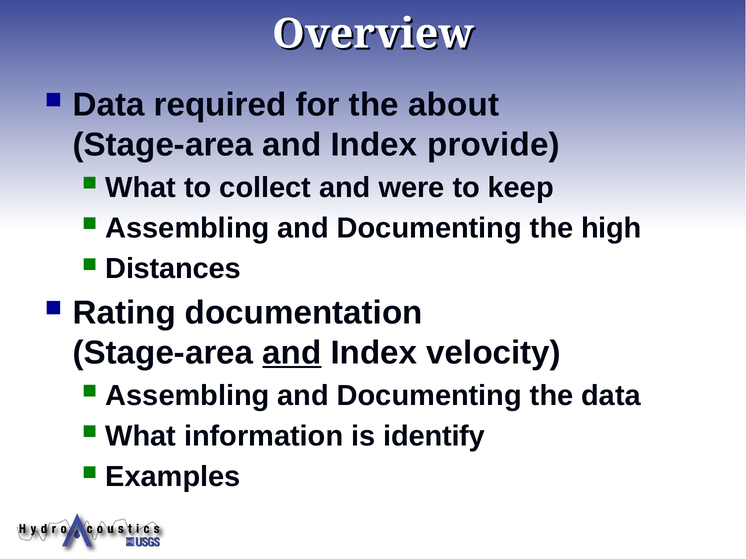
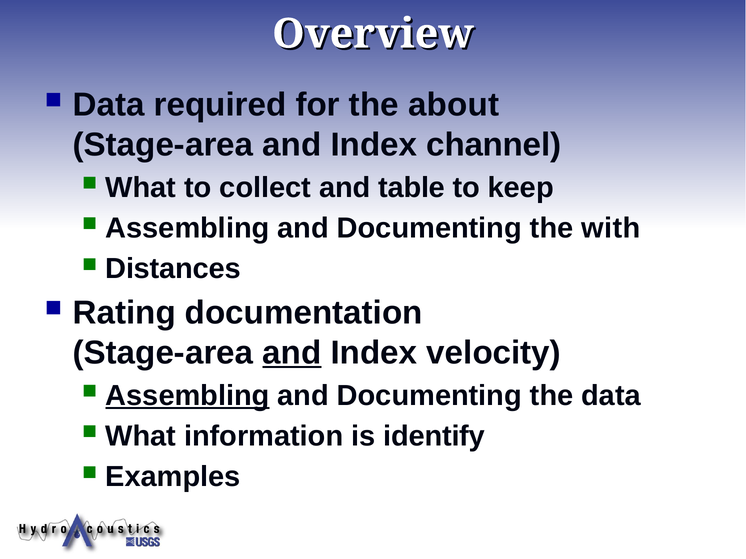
provide: provide -> channel (494, 145)
were: were -> table (412, 188)
high: high -> with (611, 228)
Assembling underline: none -> present (187, 396)
